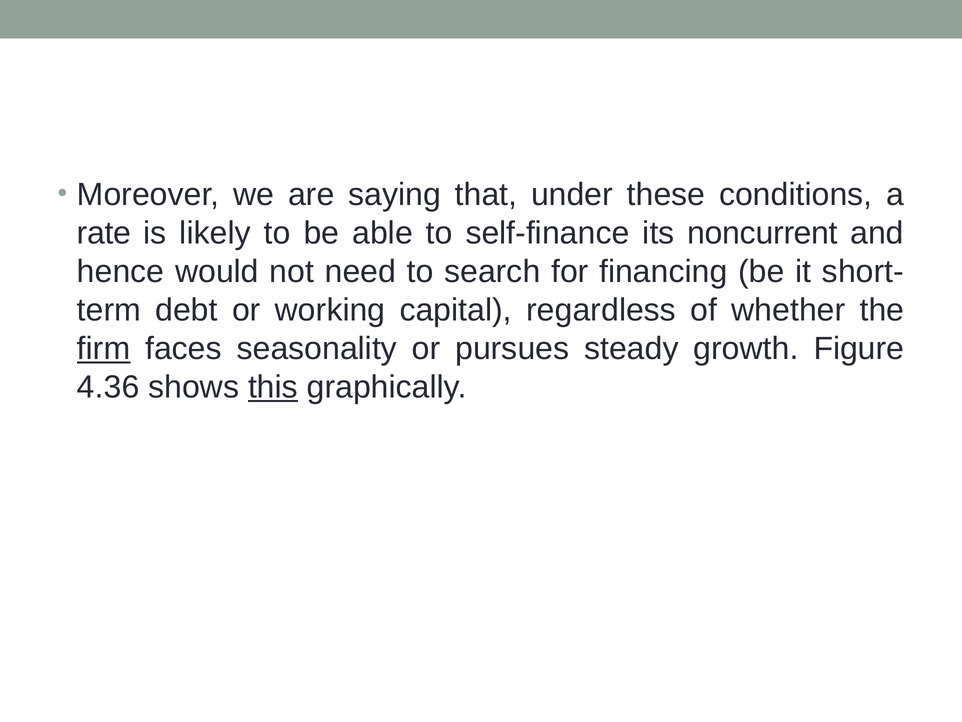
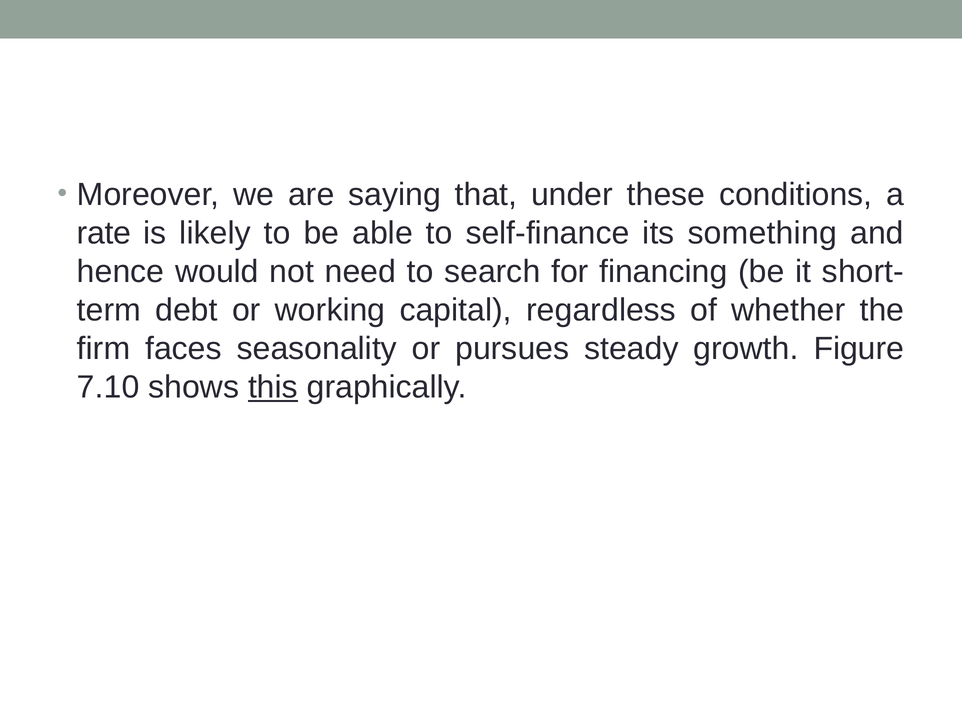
noncurrent: noncurrent -> something (762, 233)
firm underline: present -> none (104, 349)
4.36: 4.36 -> 7.10 (108, 387)
